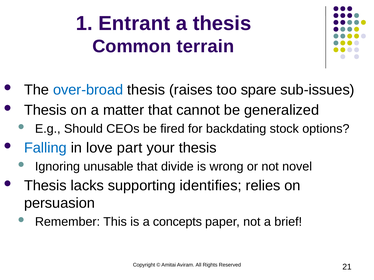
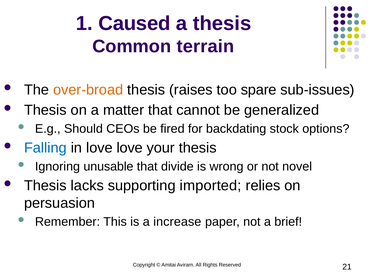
Entrant: Entrant -> Caused (134, 24)
over-broad colour: blue -> orange (88, 90)
love part: part -> love (130, 148)
identifies: identifies -> imported (211, 186)
concepts: concepts -> increase (177, 222)
